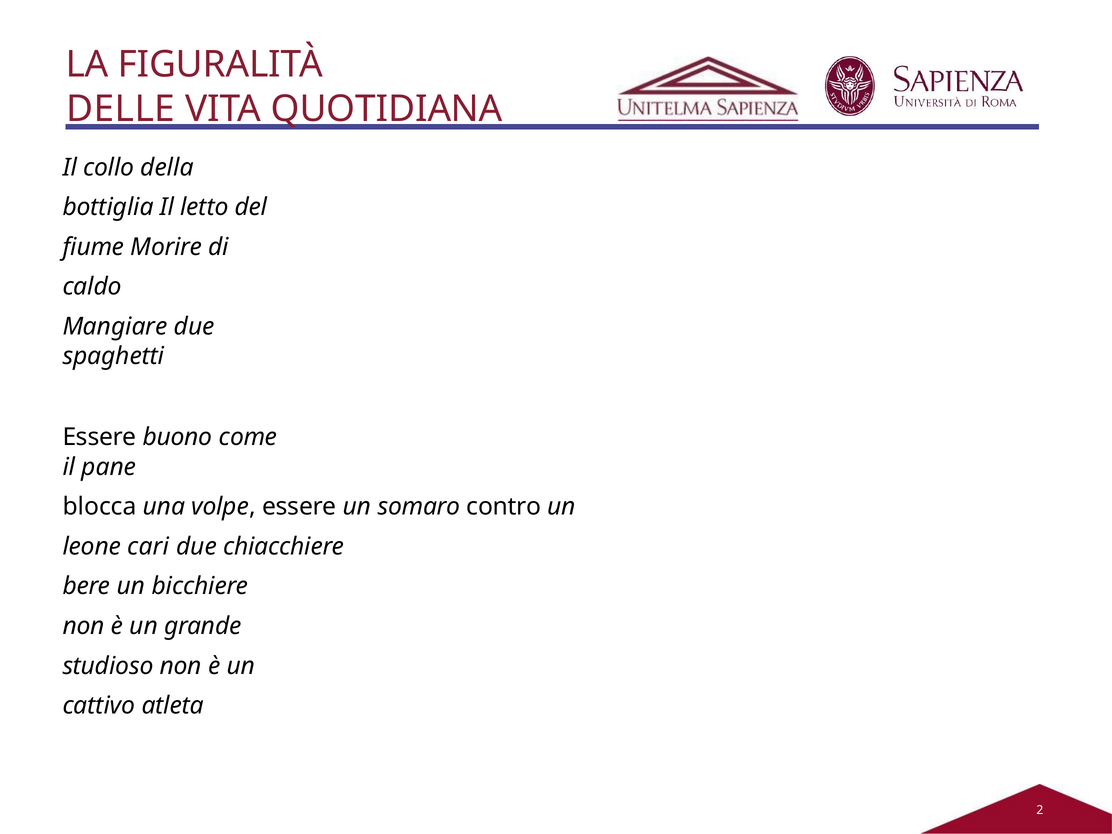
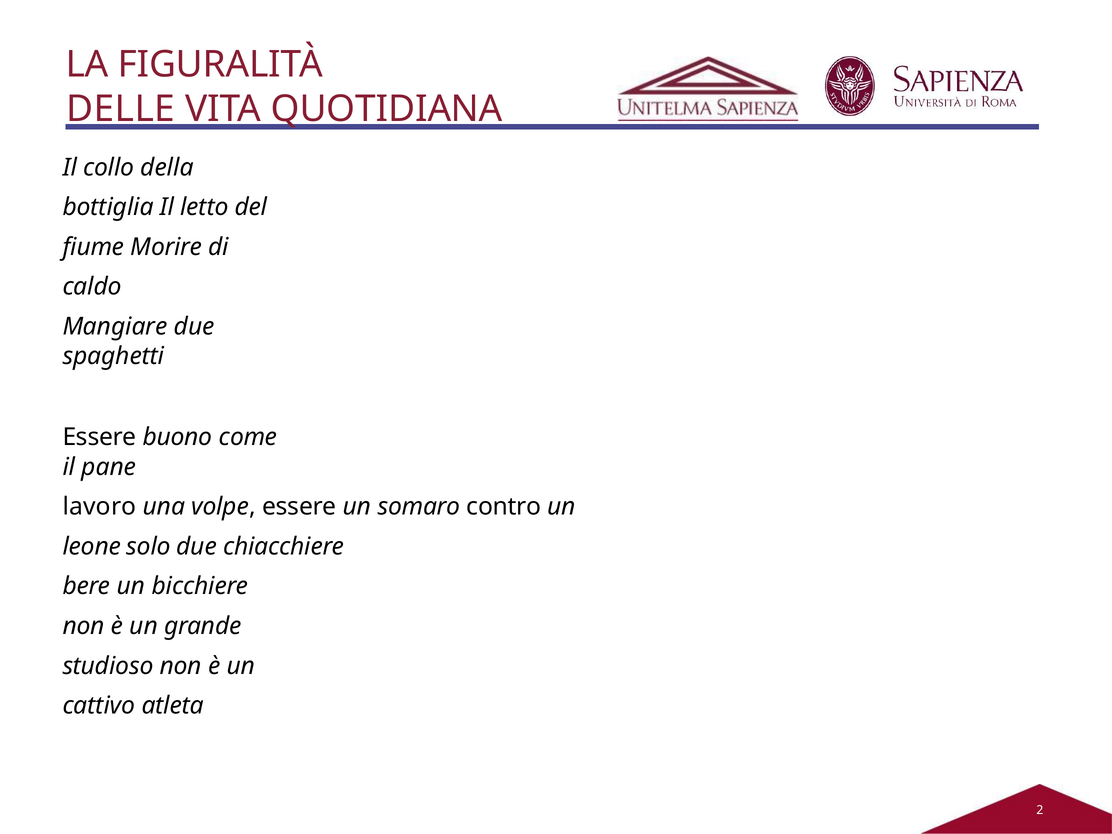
blocca: blocca -> lavoro (99, 507)
cari: cari -> solo (149, 546)
